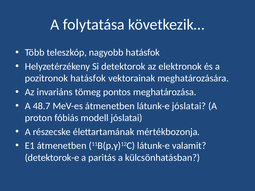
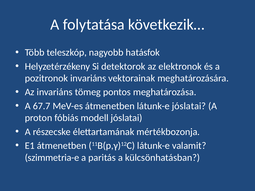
pozitronok hatásfok: hatásfok -> invariáns (88, 78)
48.7: 48.7 -> 67.7 (42, 106)
detektorok-e: detektorok-e -> szimmetria-e (52, 158)
